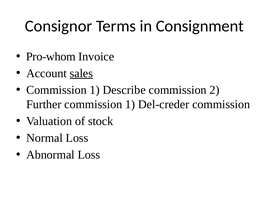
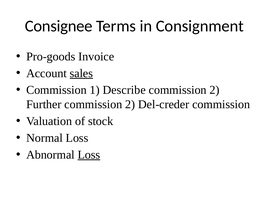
Consignor: Consignor -> Consignee (59, 26)
Pro-whom: Pro-whom -> Pro-goods (51, 56)
1: 1 -> 2 (130, 104)
Loss underline: none -> present (89, 154)
